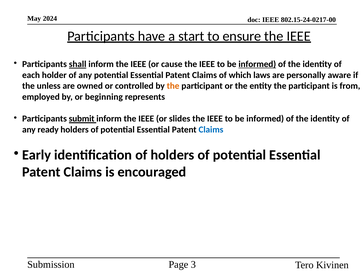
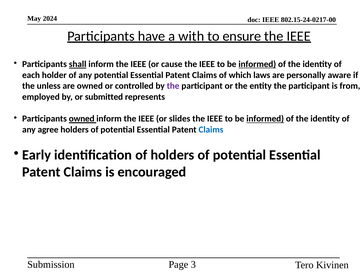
start: start -> with (191, 36)
the colour: orange -> purple (173, 86)
beginning: beginning -> submitted (104, 97)
Participants submit: submit -> owned (82, 119)
informed underline: none -> present (265, 119)
ready: ready -> agree (48, 130)
